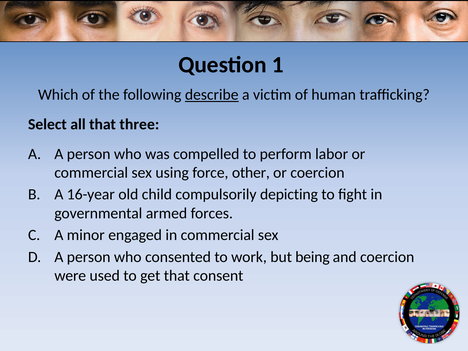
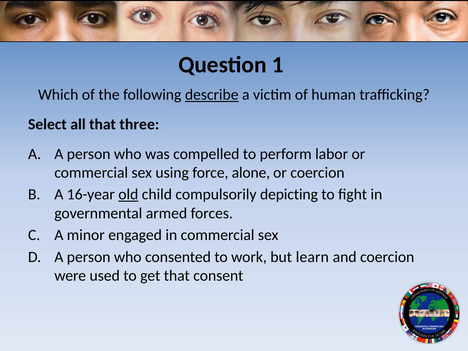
other: other -> alone (251, 173)
old underline: none -> present (128, 194)
being: being -> learn (312, 257)
